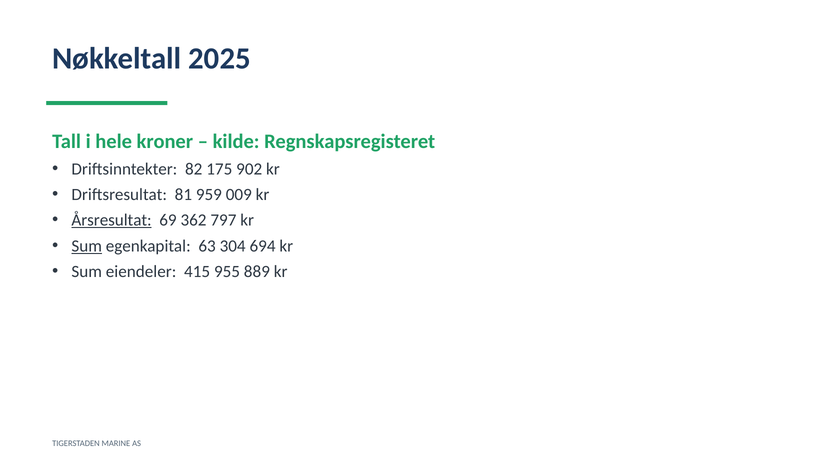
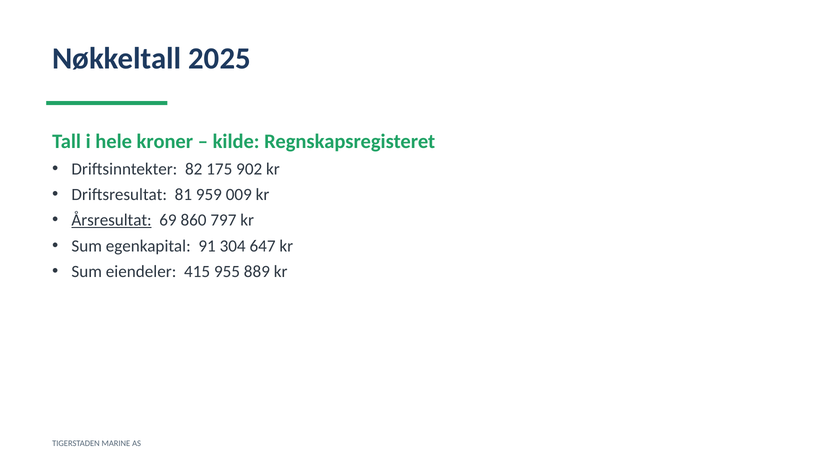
362: 362 -> 860 (194, 220)
Sum underline: present -> none (87, 246)
63: 63 -> 91 (207, 246)
694: 694 -> 647 (263, 246)
